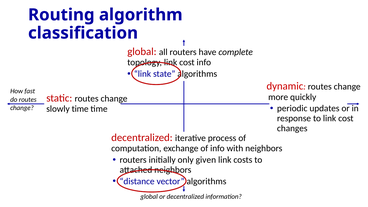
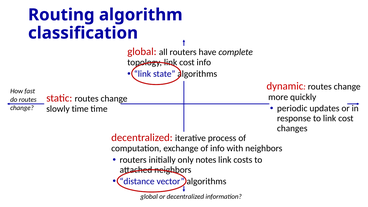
given: given -> notes (206, 160)
